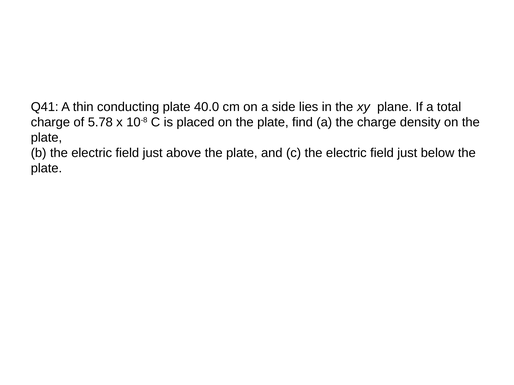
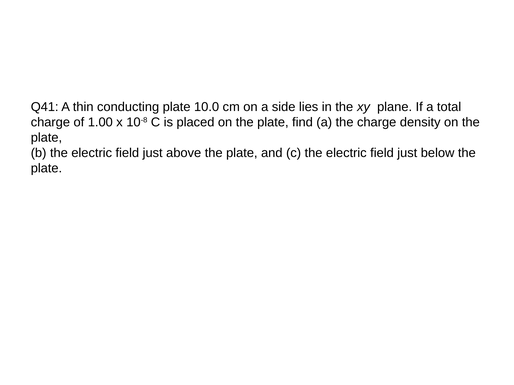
40.0: 40.0 -> 10.0 (207, 107)
5.78: 5.78 -> 1.00 (100, 122)
